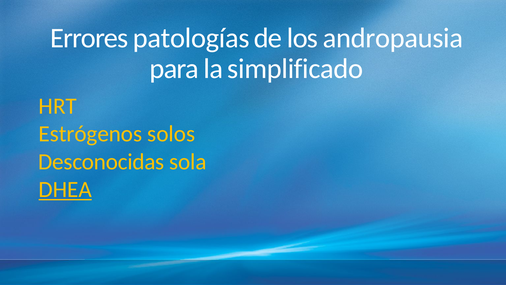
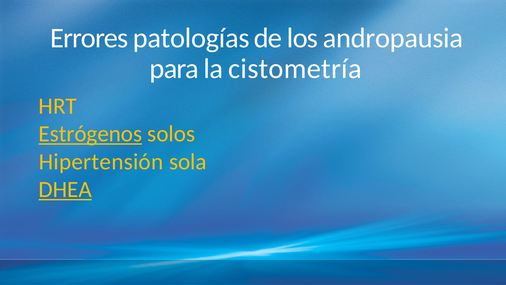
simplificado: simplificado -> cistometría (295, 69)
Estrógenos underline: none -> present (90, 134)
Desconocidas: Desconocidas -> Hipertensión (101, 162)
